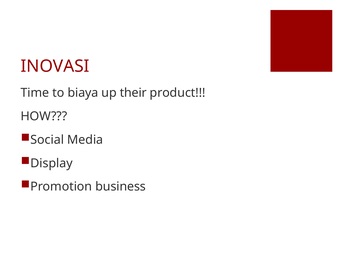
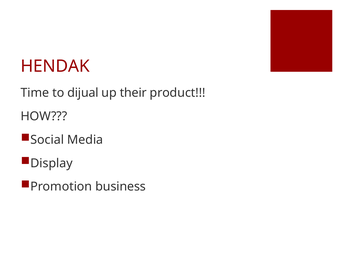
INOVASI: INOVASI -> HENDAK (55, 66)
biaya: biaya -> dijual (83, 93)
